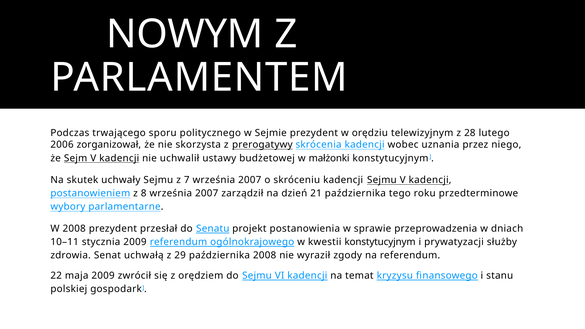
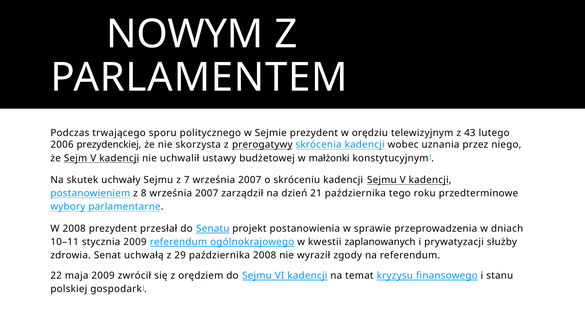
28: 28 -> 43 (470, 133)
zorganizował: zorganizował -> prezydenckiej (109, 145)
kwestii konstytucyjnym: konstytucyjnym -> zaplanowanych (380, 242)
